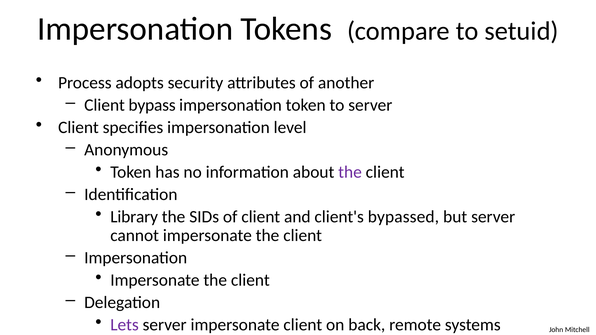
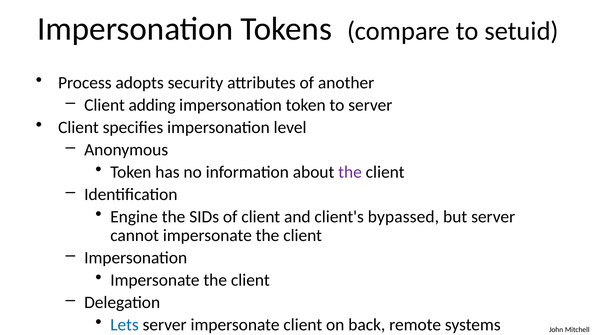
bypass: bypass -> adding (152, 105)
Library: Library -> Engine (134, 217)
Lets colour: purple -> blue (124, 325)
